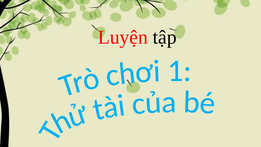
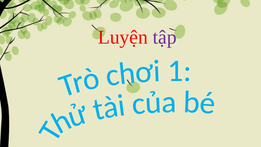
tập colour: black -> purple (165, 37)
